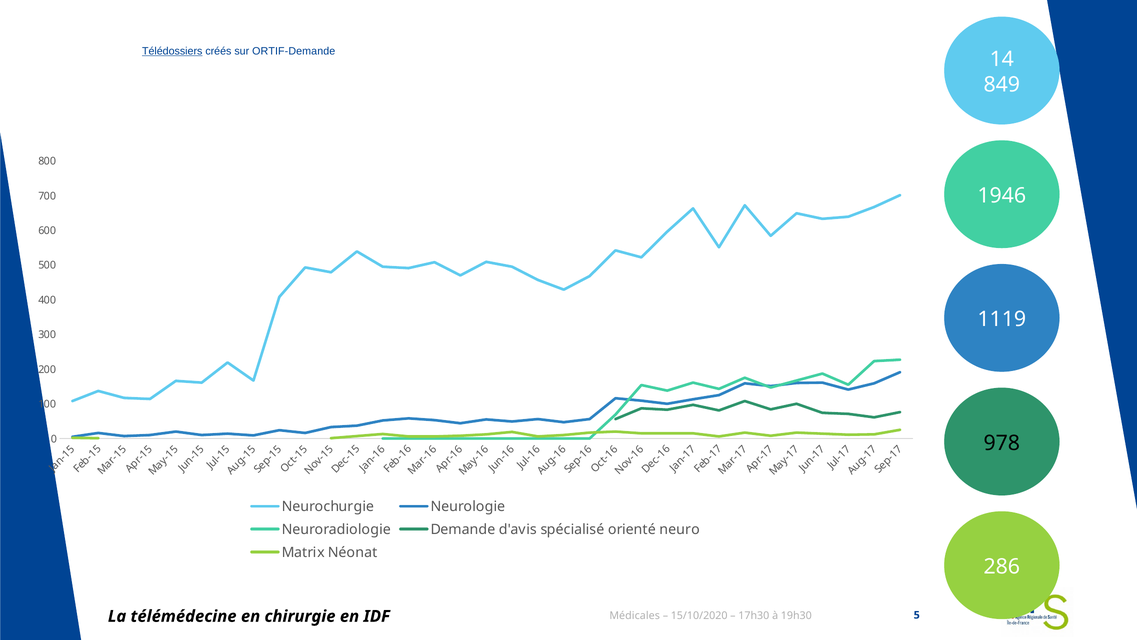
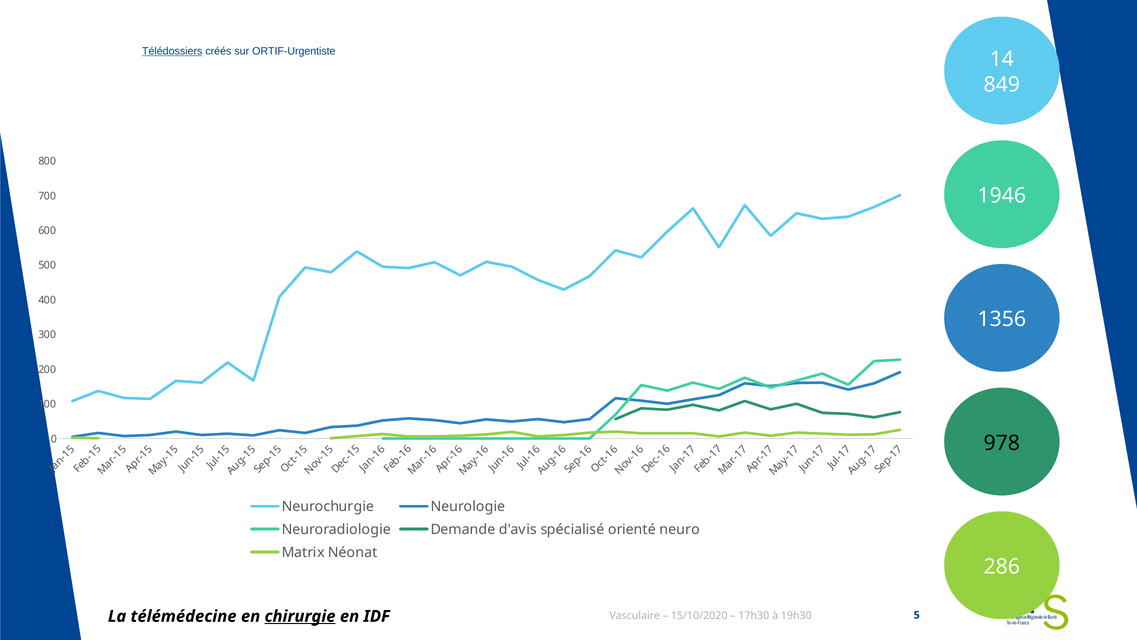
ORTIF-Demande: ORTIF-Demande -> ORTIF-Urgentiste (294, 51)
1119: 1119 -> 1356 (1002, 319)
Médicales: Médicales -> Vasculaire (635, 616)
chirurgie underline: none -> present (300, 616)
